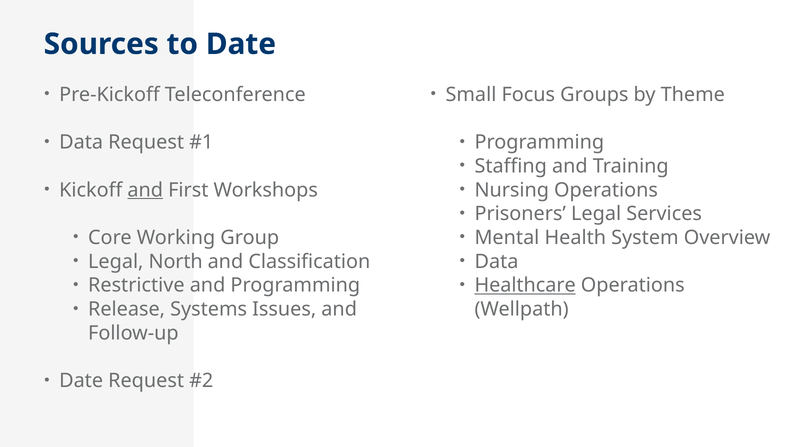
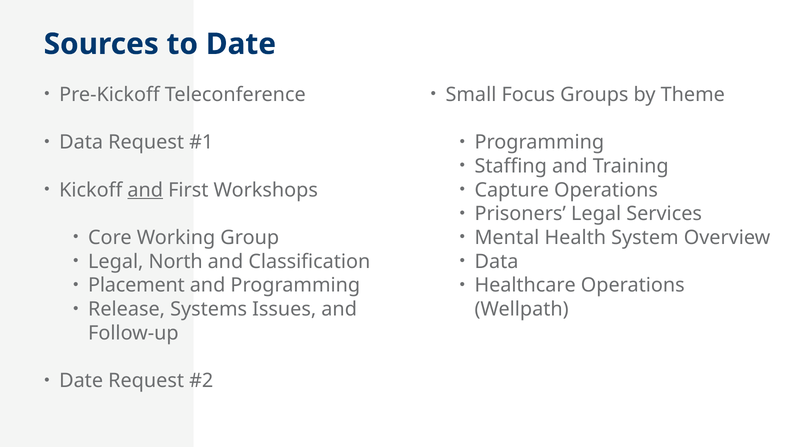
Nursing: Nursing -> Capture (512, 190)
Restrictive: Restrictive -> Placement (136, 285)
Healthcare underline: present -> none (525, 285)
